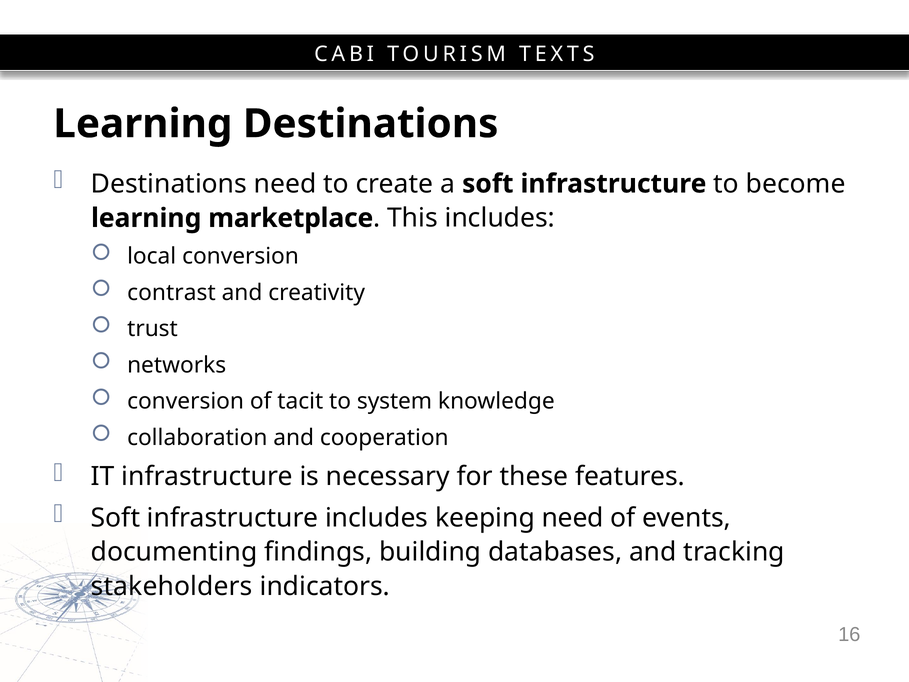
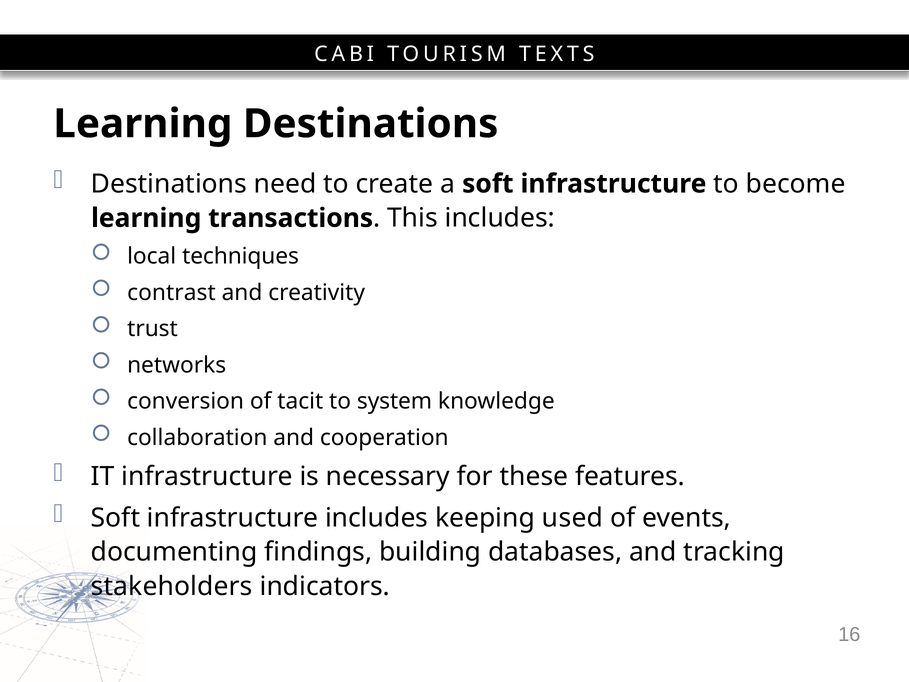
marketplace: marketplace -> transactions (291, 218)
local conversion: conversion -> techniques (241, 256)
keeping need: need -> used (572, 518)
